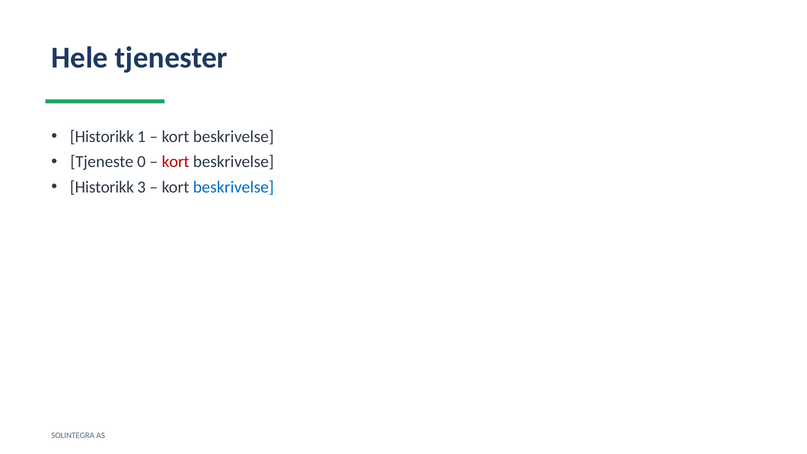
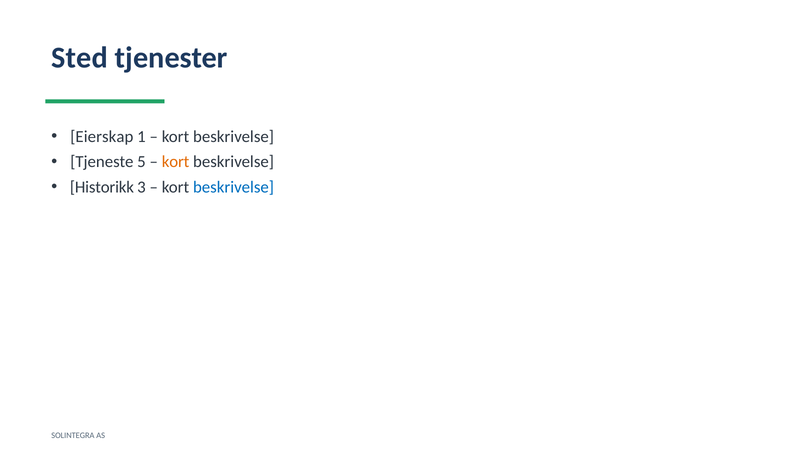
Hele: Hele -> Sted (80, 58)
Historikk: Historikk -> Eierskap (102, 137)
0: 0 -> 5 (141, 162)
kort colour: red -> orange (176, 162)
